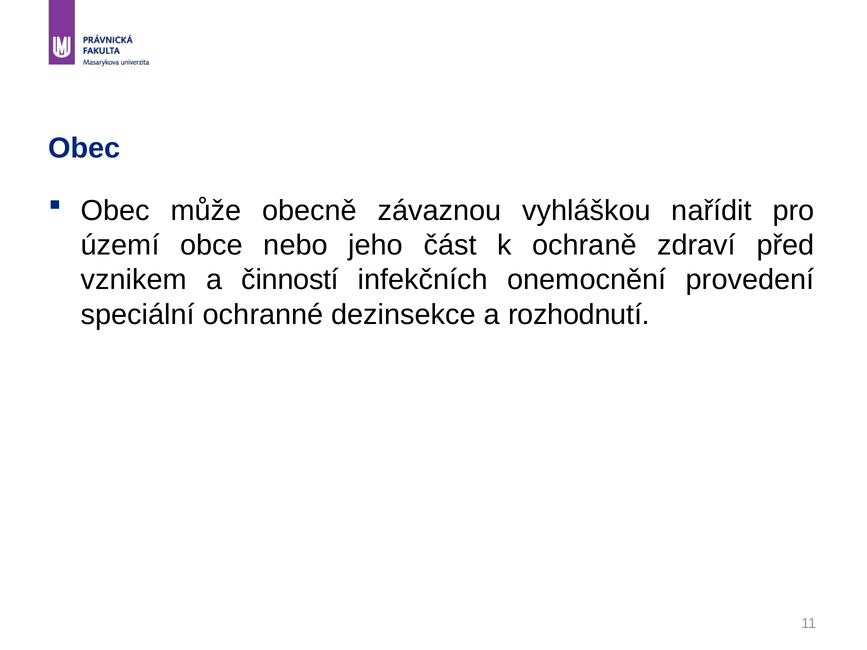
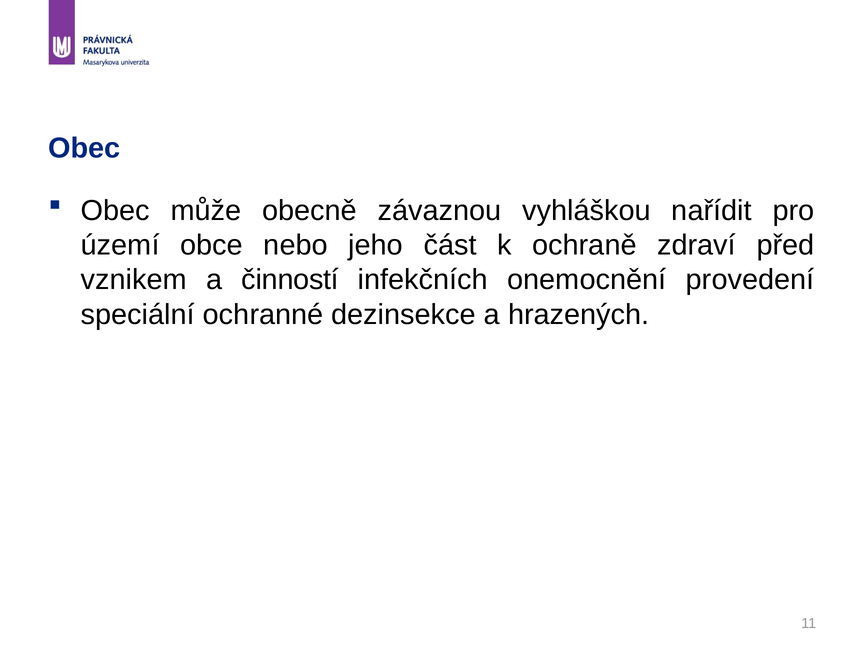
rozhodnutí: rozhodnutí -> hrazených (579, 315)
